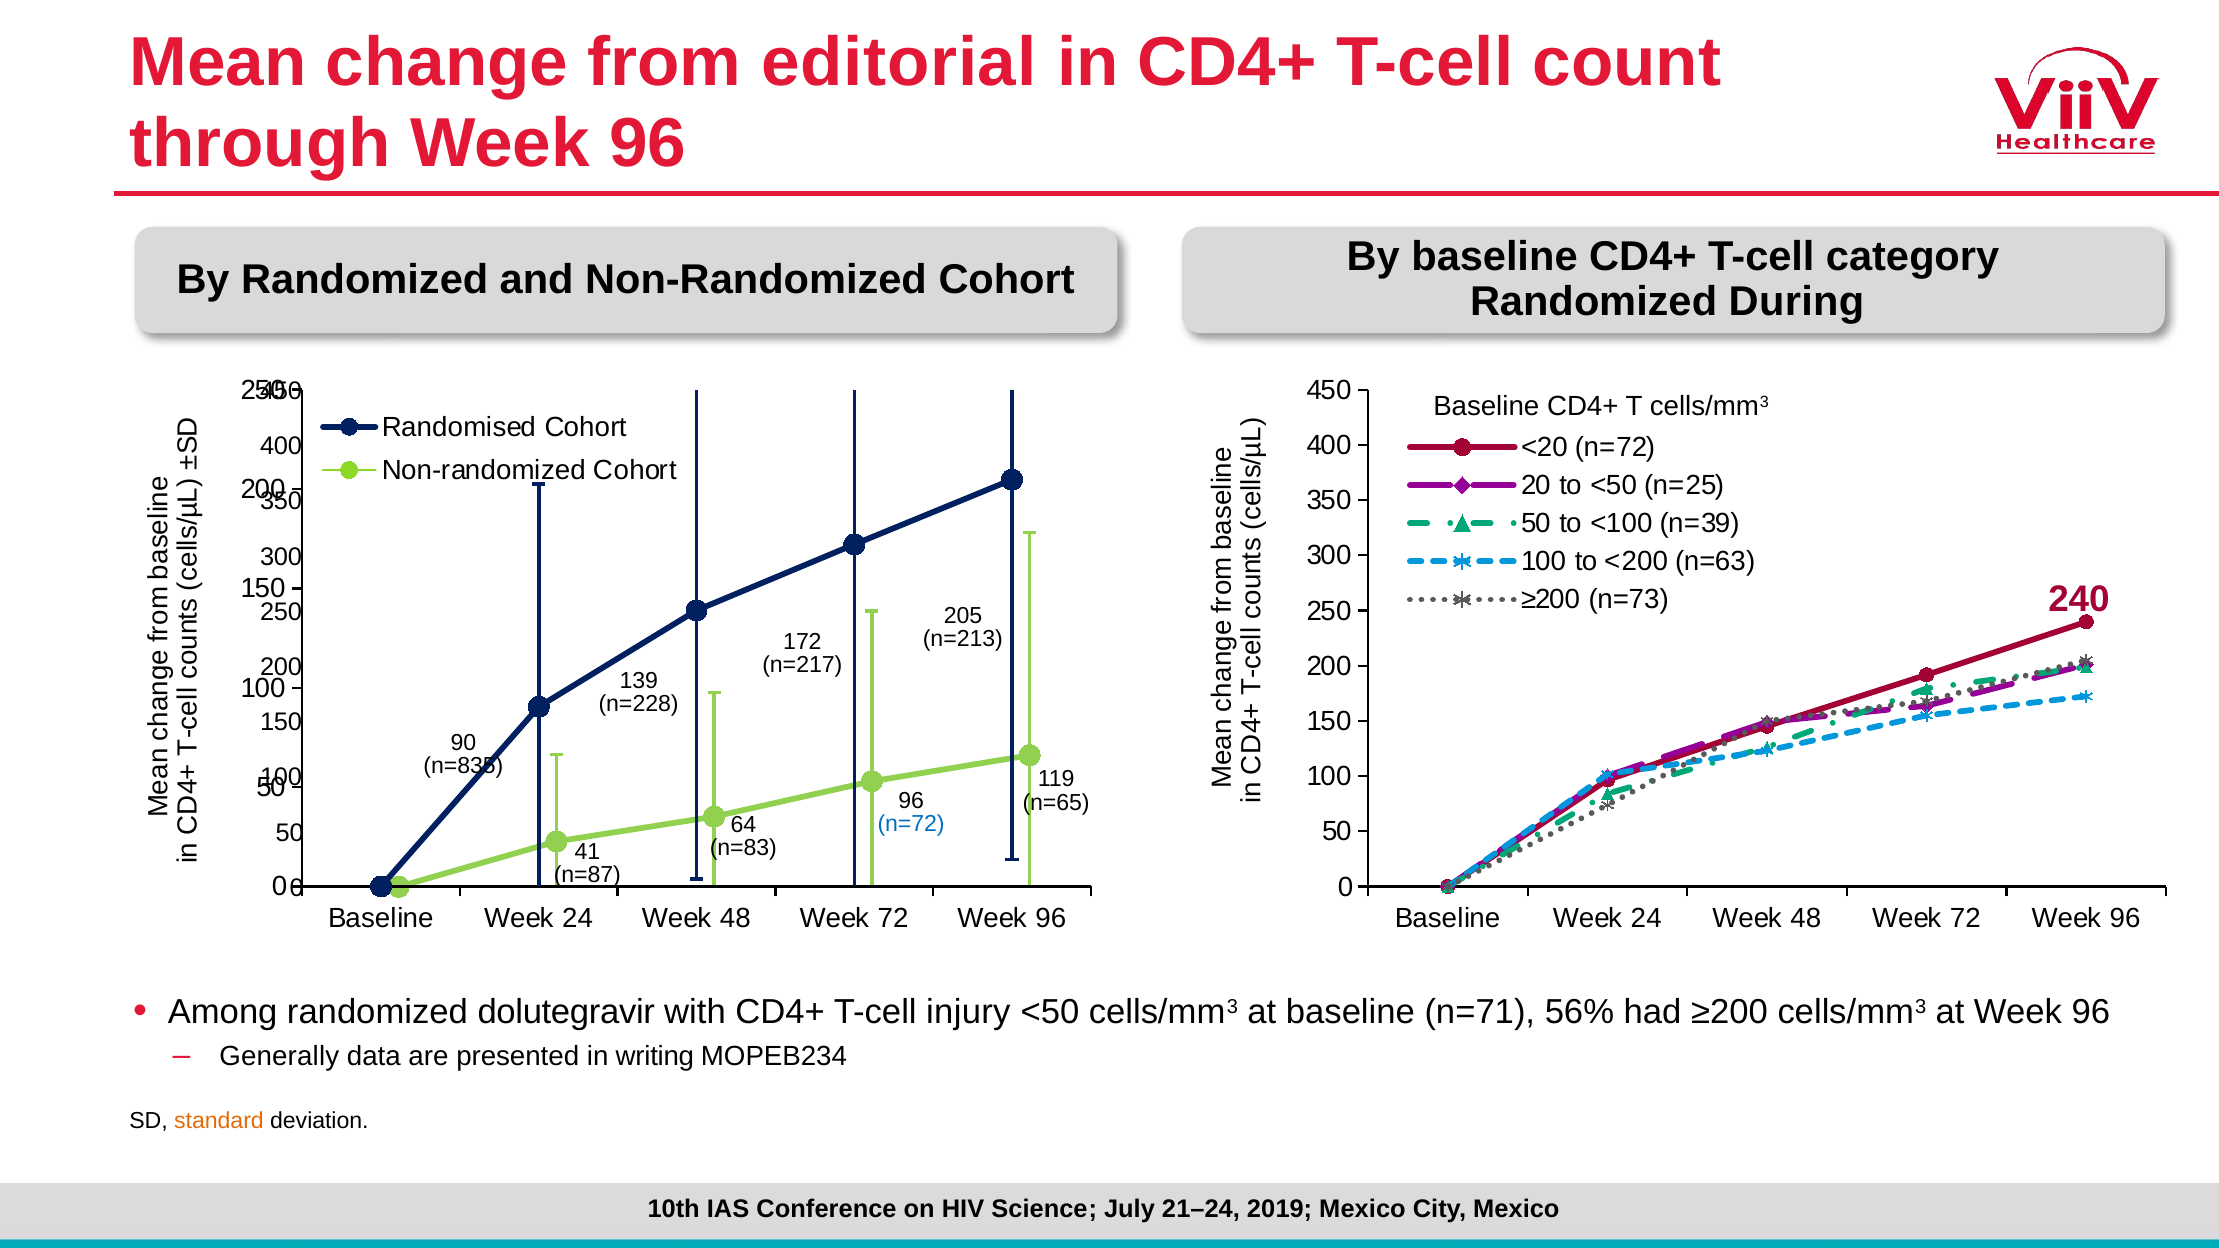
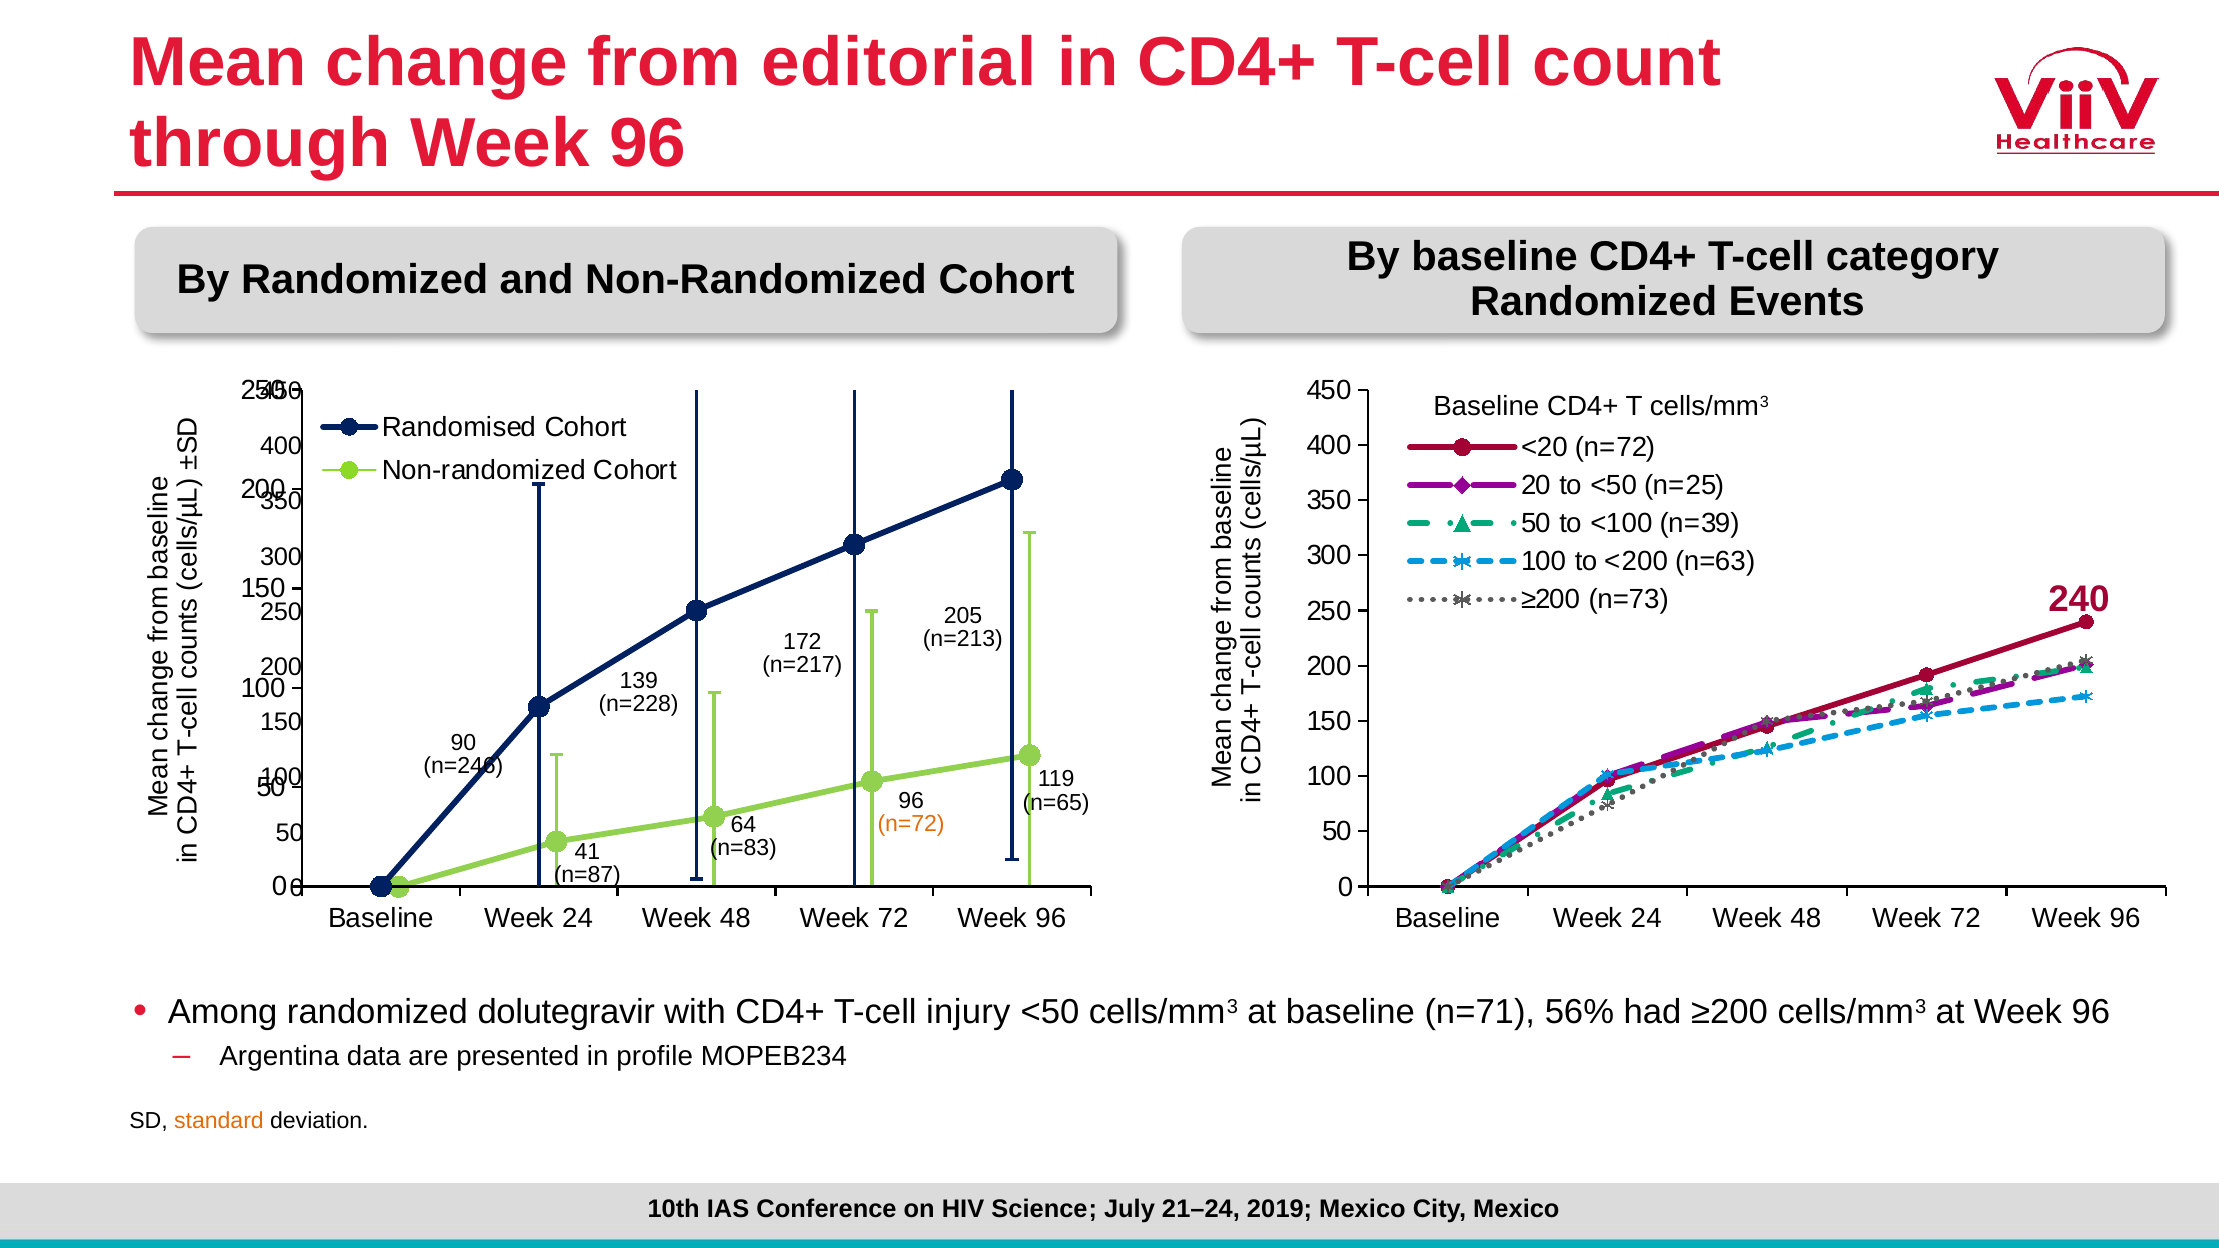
During: During -> Events (1797, 302)
n=835: n=835 -> n=246 (463, 766)
n=72 colour: blue -> orange (911, 824)
Generally: Generally -> Argentina (279, 1056)
writing: writing -> profile (655, 1056)
